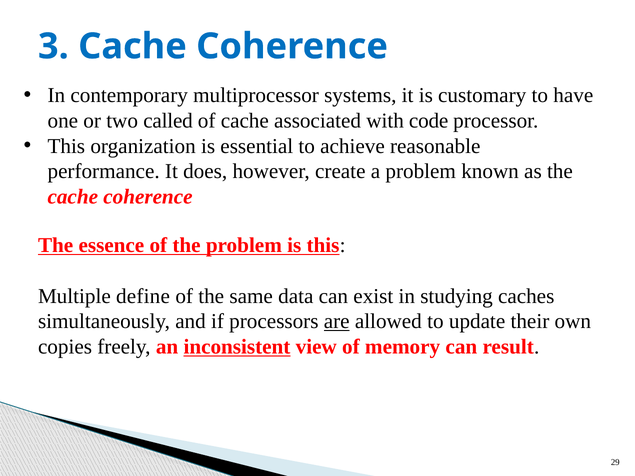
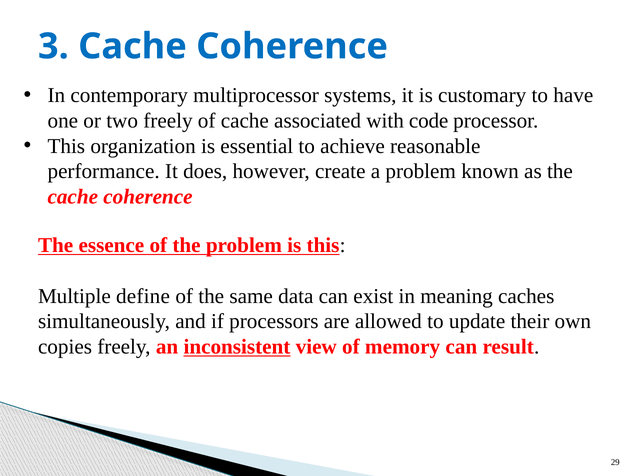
two called: called -> freely (168, 121)
studying: studying -> meaning (457, 296)
are underline: present -> none (337, 322)
